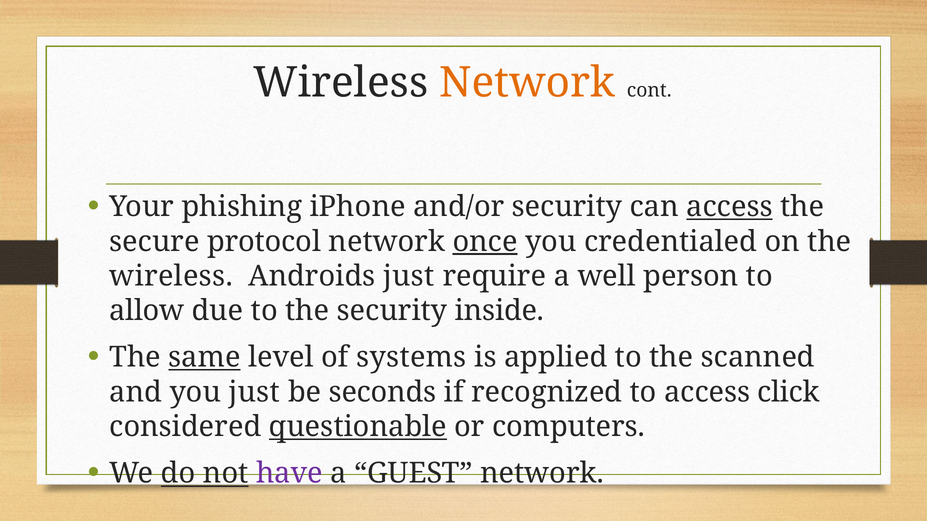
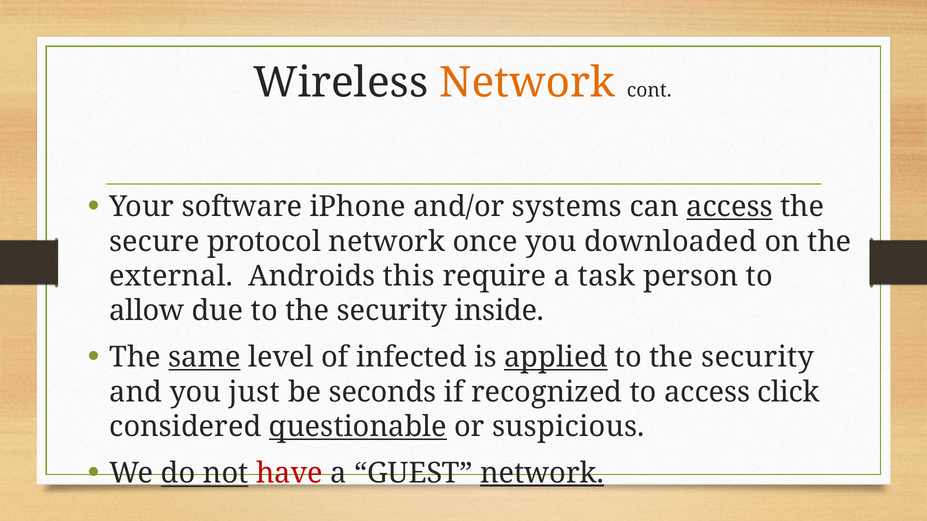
phishing: phishing -> software (242, 207)
and/or security: security -> systems (567, 207)
once underline: present -> none (485, 242)
credentialed: credentialed -> downloaded (670, 242)
wireless: wireless -> external (171, 276)
Androids just: just -> this (409, 276)
well: well -> task (606, 276)
systems: systems -> infected (412, 358)
applied underline: none -> present (556, 358)
scanned: scanned -> security (758, 358)
computers: computers -> suspicious (568, 427)
have colour: purple -> red (290, 473)
network underline: none -> present (542, 473)
